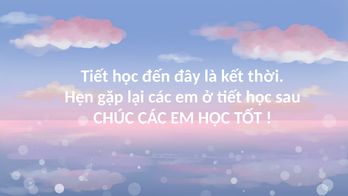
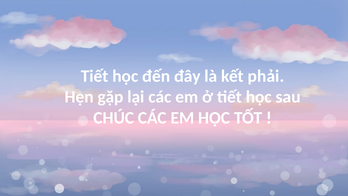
thời: thời -> phải (266, 76)
